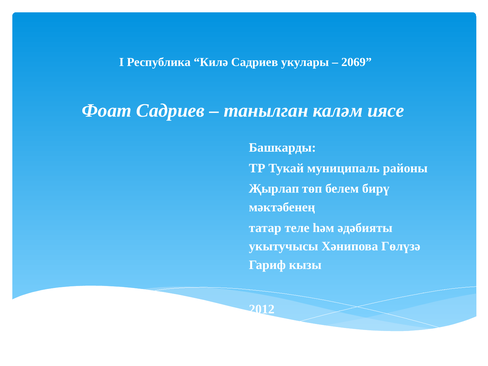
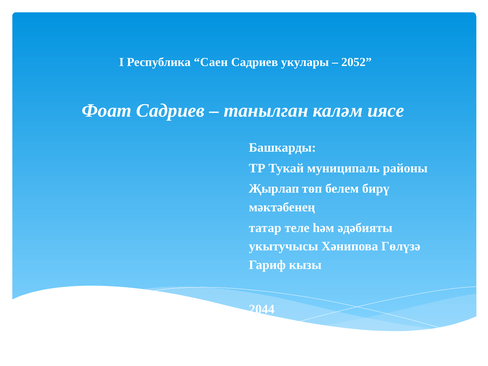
Килә: Килә -> Саен (211, 62)
2069: 2069 -> 2052 (356, 62)
2012: 2012 -> 2044 (262, 309)
